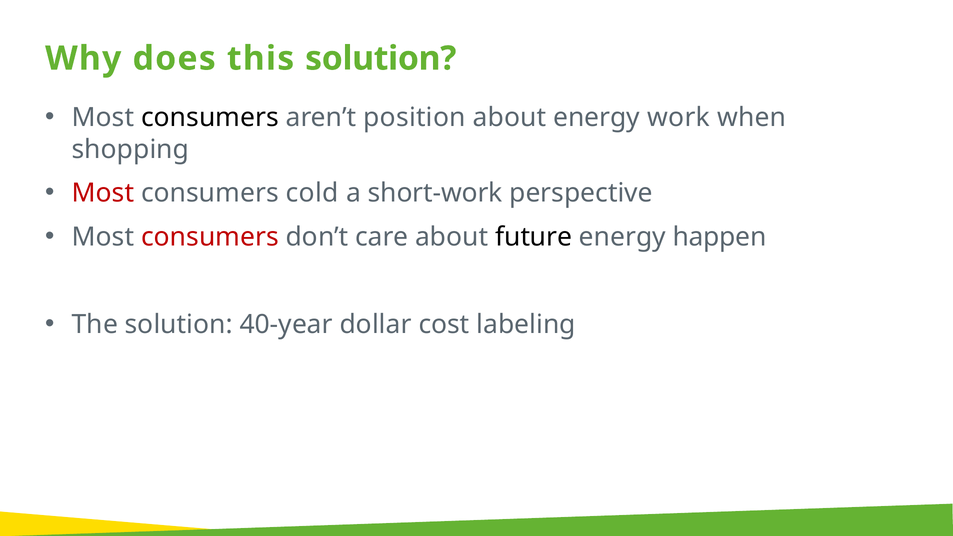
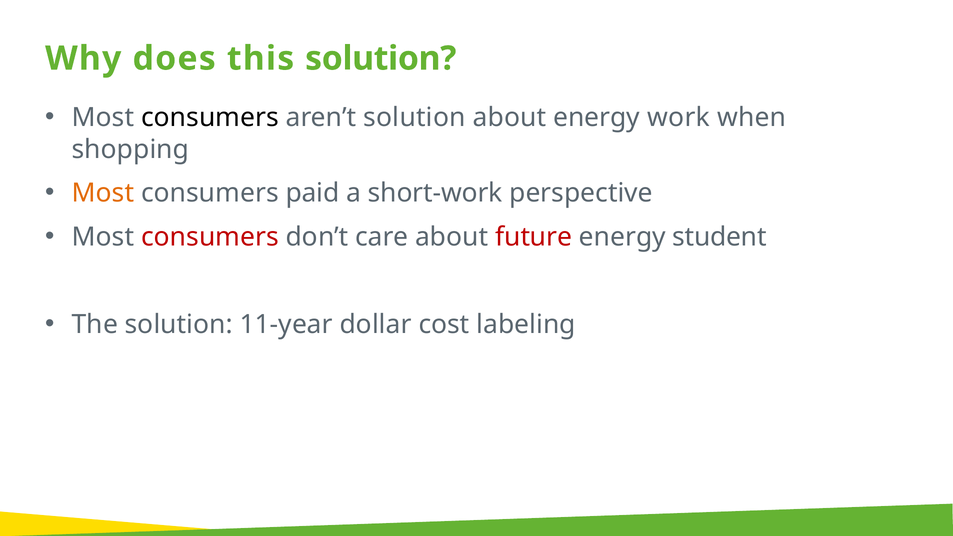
aren’t position: position -> solution (414, 118)
Most colour: red -> orange (103, 193)
cold: cold -> paid (312, 193)
future colour: black -> red (534, 237)
happen: happen -> student (719, 237)
40-year: 40-year -> 11-year (286, 324)
